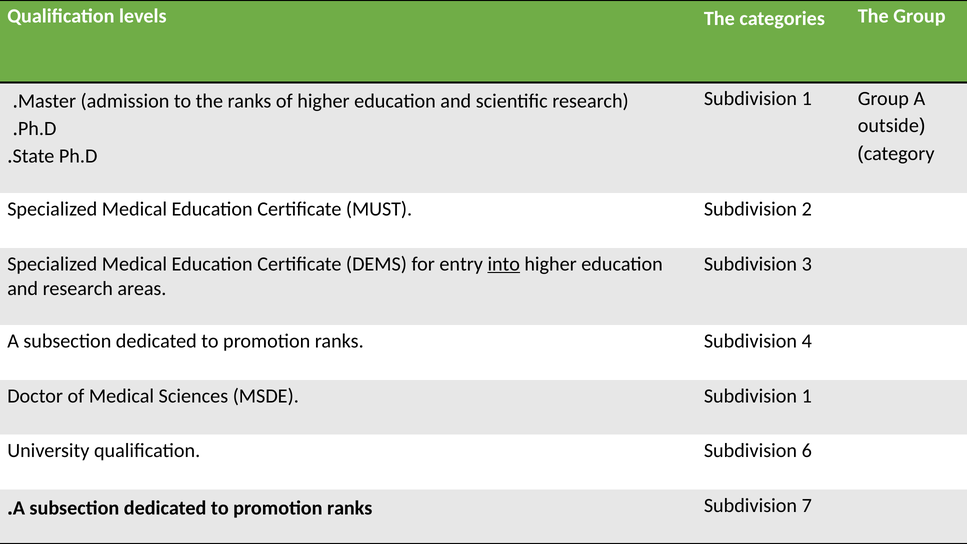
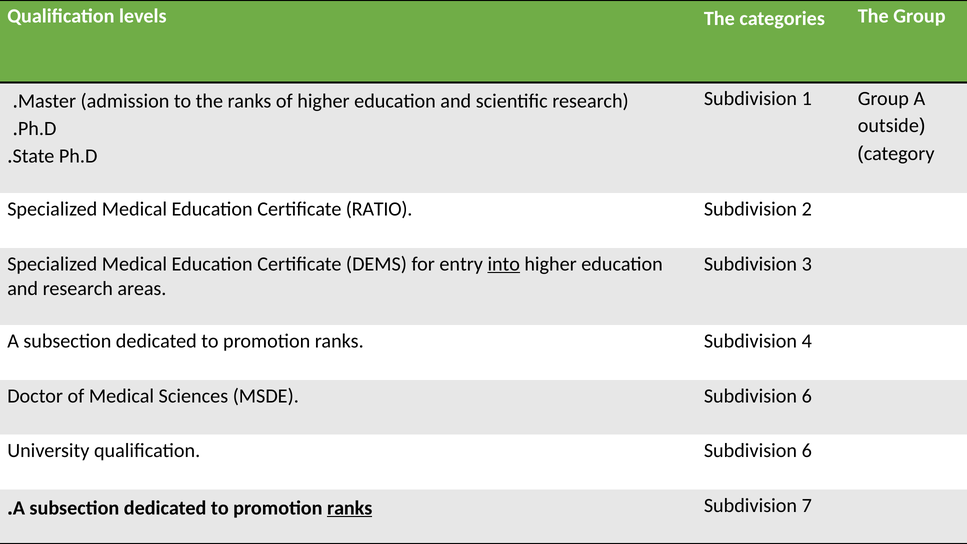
MUST: MUST -> RATIO (379, 209)
MSDE Subdivision 1: 1 -> 6 (807, 396)
ranks underline: none -> present (350, 508)
